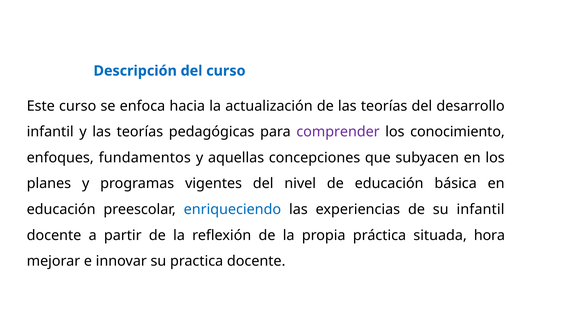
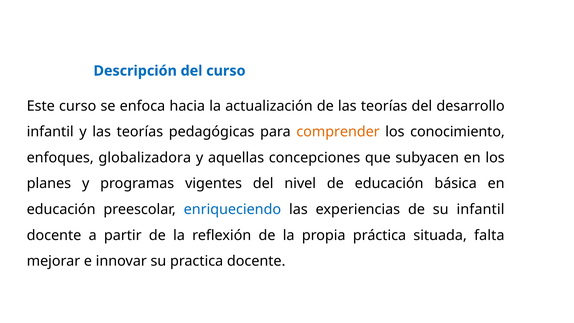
comprender colour: purple -> orange (338, 132)
fundamentos: fundamentos -> globalizadora (145, 158)
hora: hora -> falta (489, 235)
